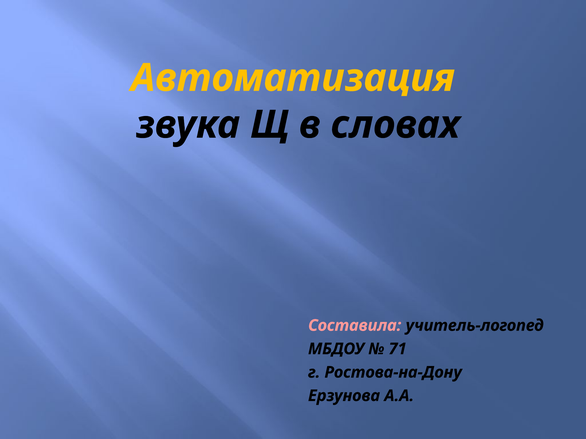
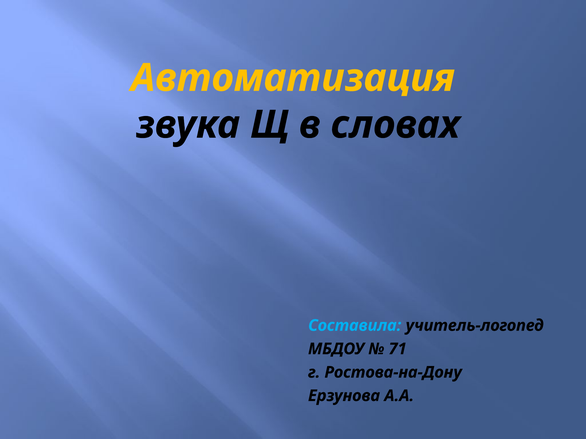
Составила colour: pink -> light blue (355, 326)
